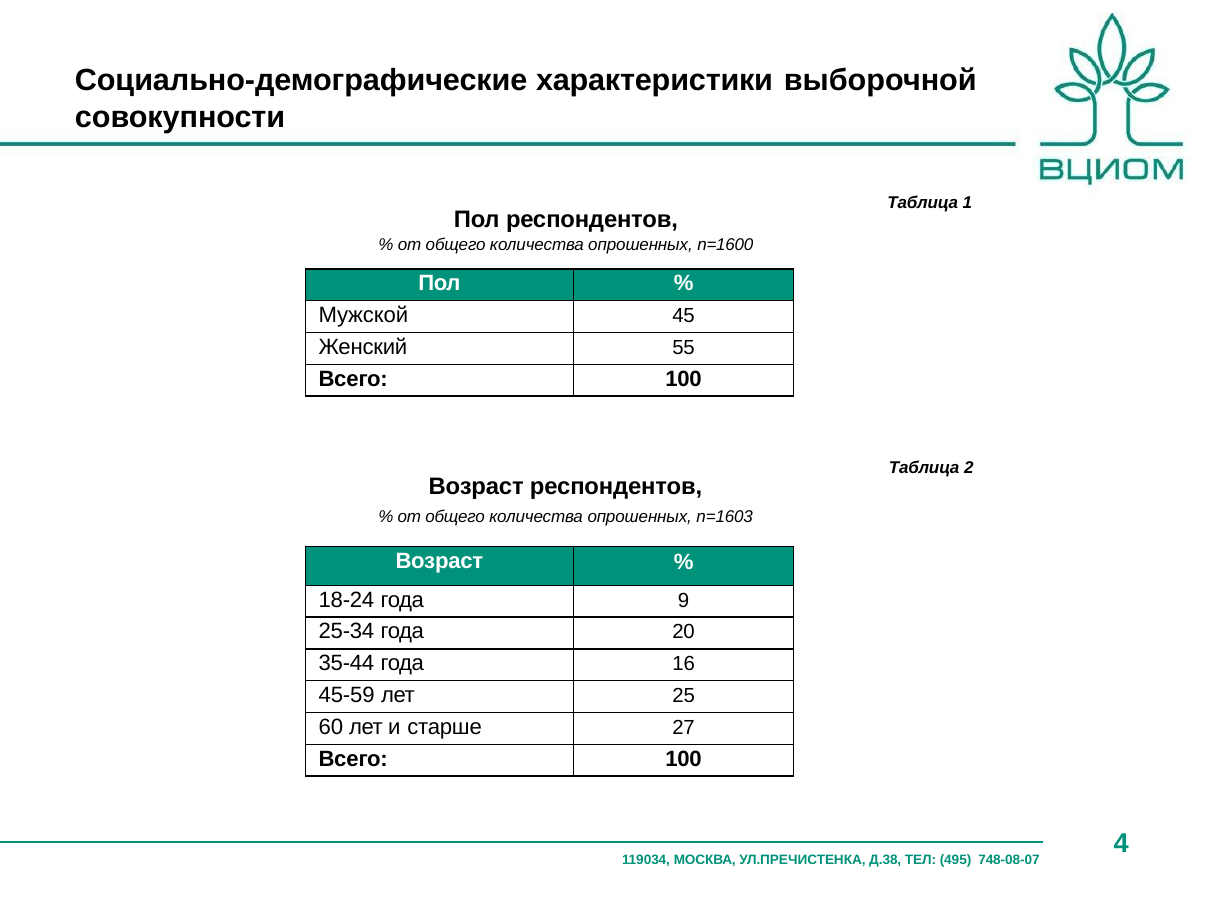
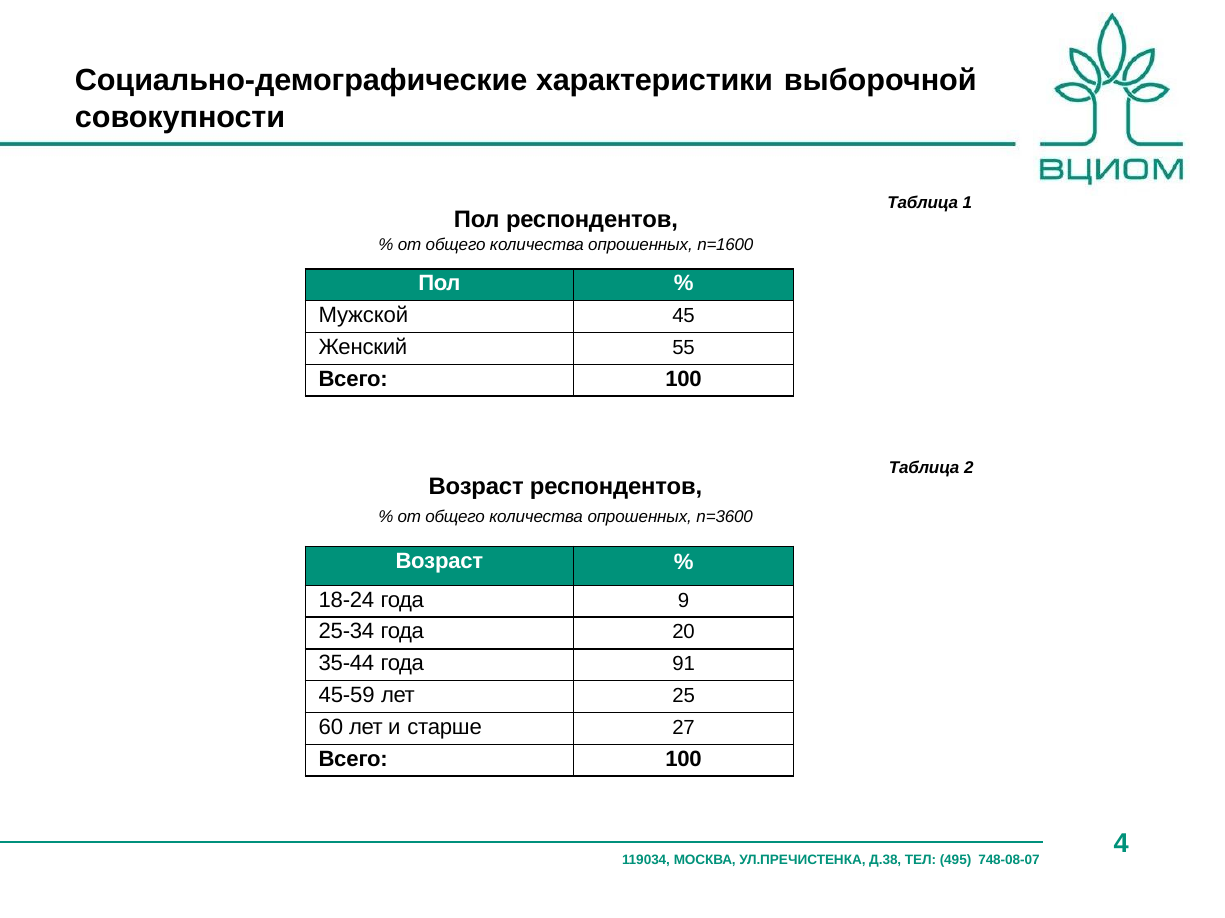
n=1603: n=1603 -> n=3600 (725, 517)
16: 16 -> 91 (684, 665)
